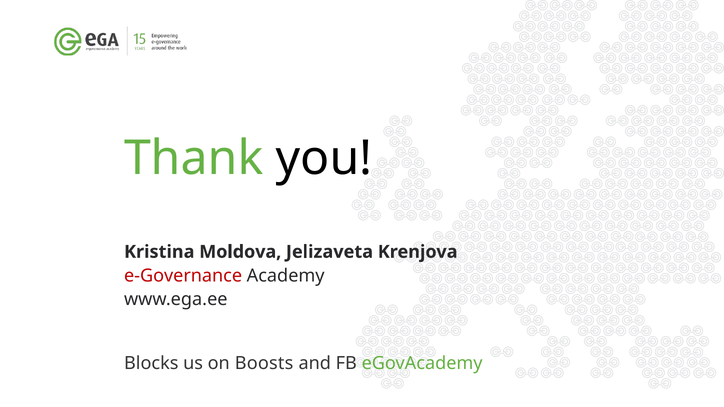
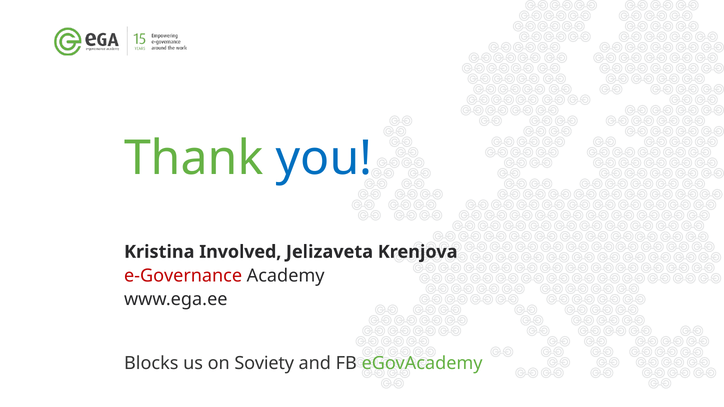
you colour: black -> blue (324, 158)
Moldova: Moldova -> Involved (240, 252)
Boosts: Boosts -> Soviety (264, 363)
